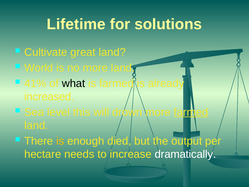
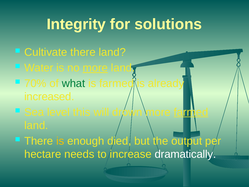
Lifetime: Lifetime -> Integrity (76, 24)
Cultivate great: great -> there (83, 52)
World: World -> Water (39, 68)
more underline: none -> present (95, 68)
41%: 41% -> 70% (35, 83)
what colour: black -> green (74, 83)
